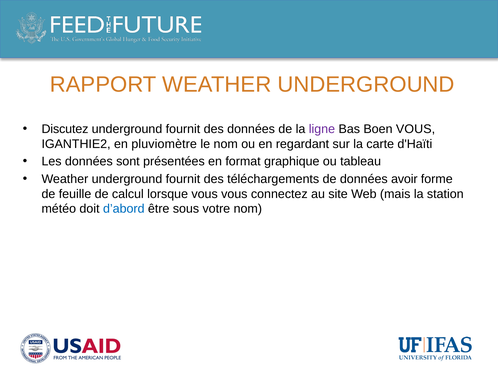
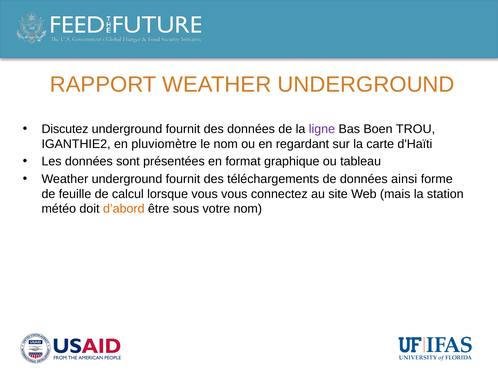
Boen VOUS: VOUS -> TROU (416, 129)
avoir: avoir -> ainsi (404, 179)
d’abord colour: blue -> orange (124, 209)
